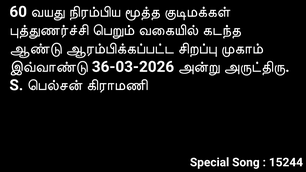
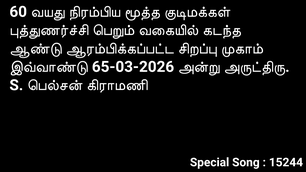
36-03-2026: 36-03-2026 -> 65-03-2026 (133, 67)
